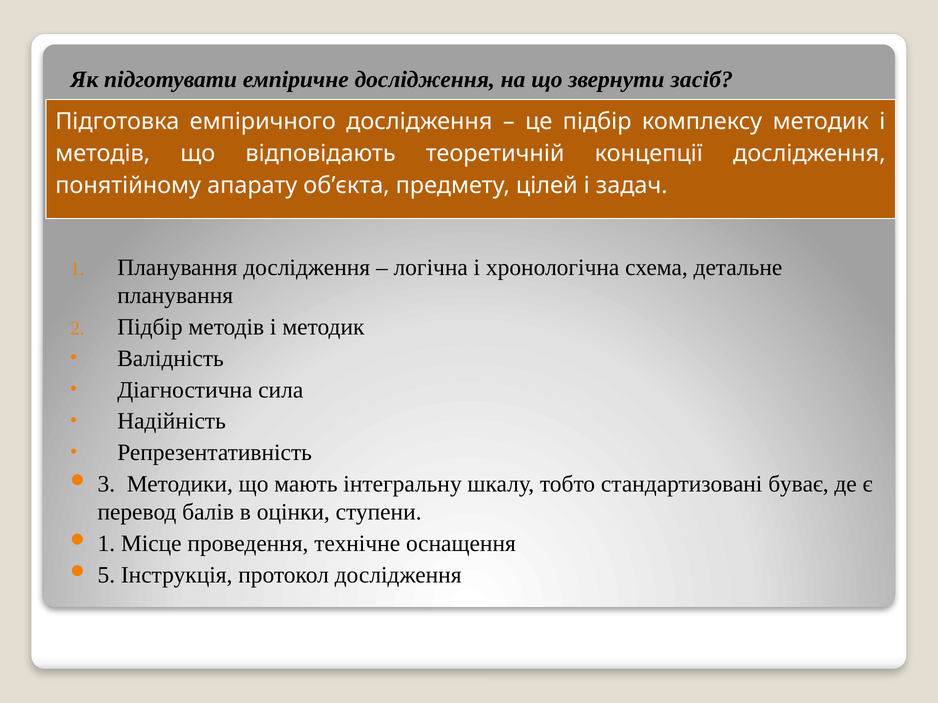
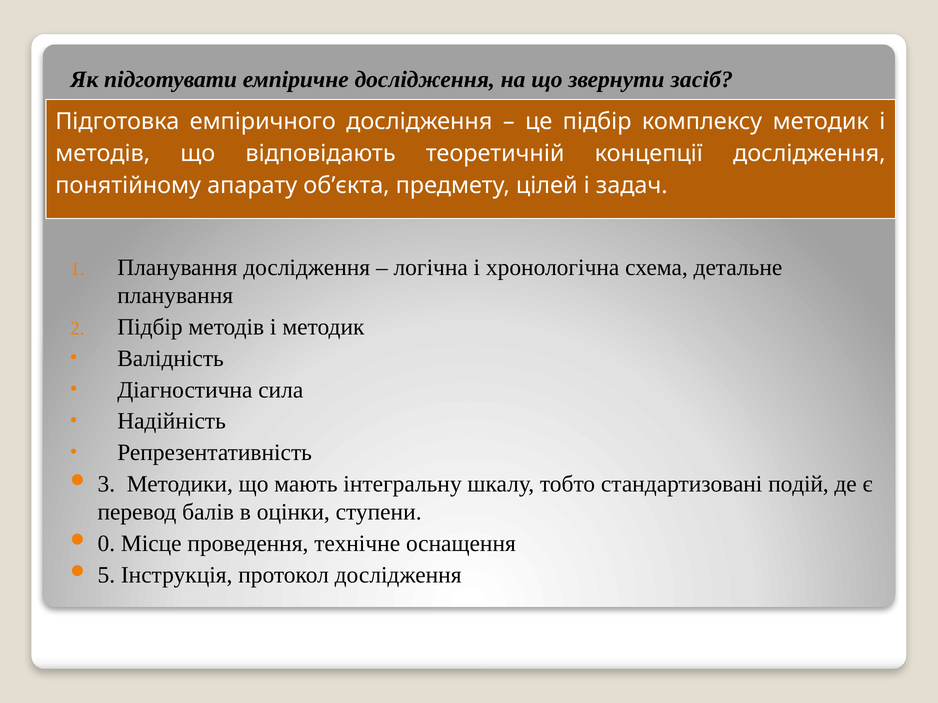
буває: буває -> подій (799, 484)
1: 1 -> 0 (106, 544)
